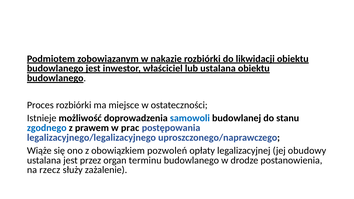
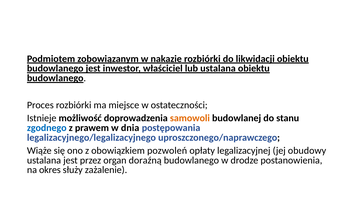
samowoli colour: blue -> orange (190, 118)
prac: prac -> dnia (130, 128)
terminu: terminu -> doraźną (145, 160)
rzecz: rzecz -> okres (50, 170)
